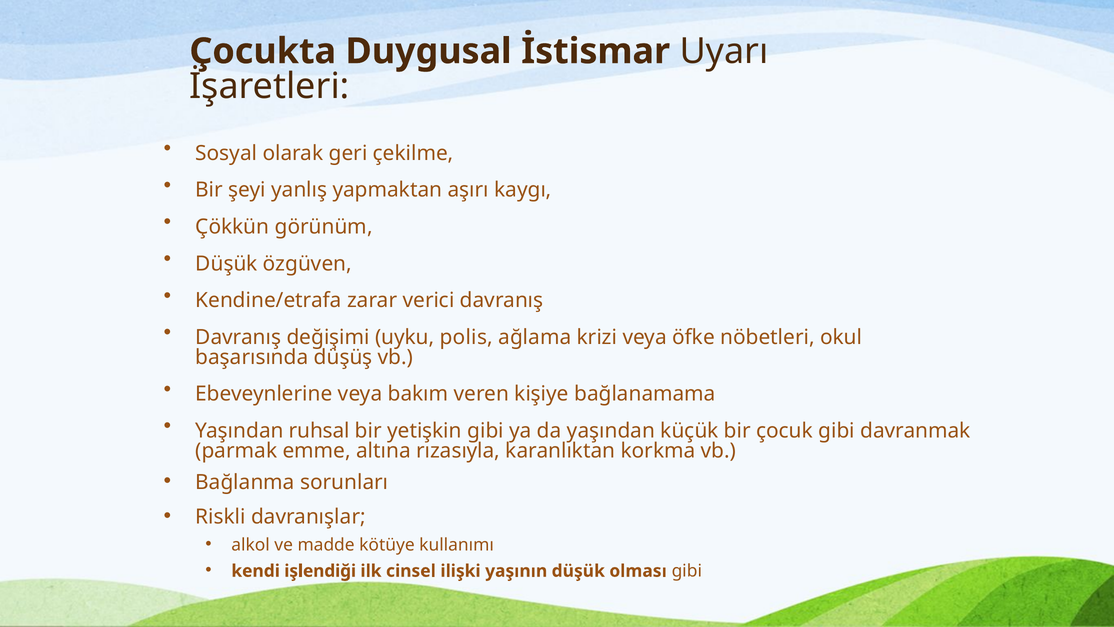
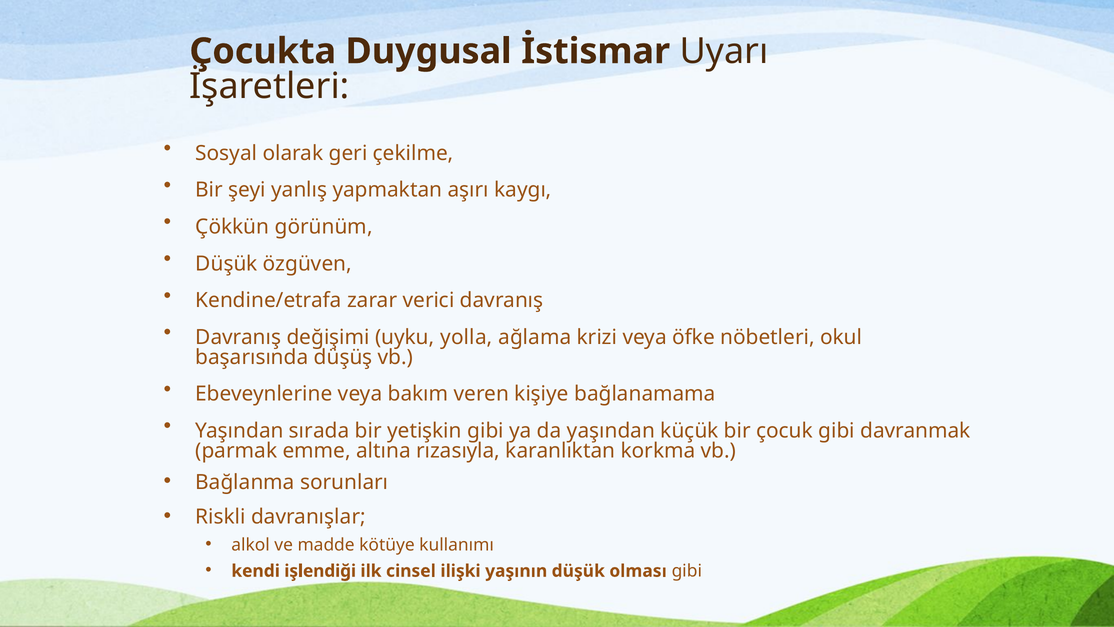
polis: polis -> yolla (466, 337)
ruhsal: ruhsal -> sırada (319, 431)
